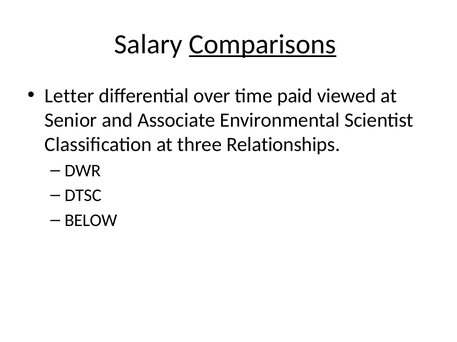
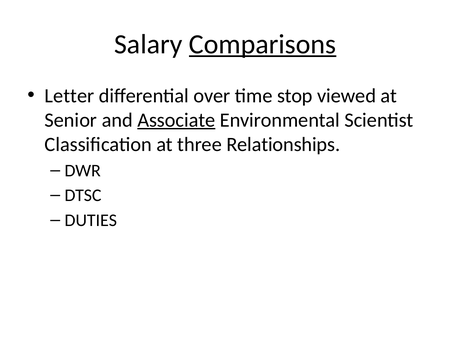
paid: paid -> stop (295, 96)
Associate underline: none -> present (176, 120)
BELOW: BELOW -> DUTIES (91, 221)
